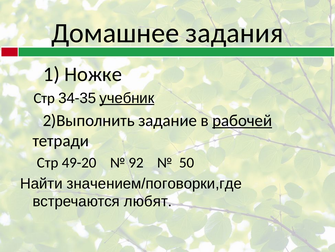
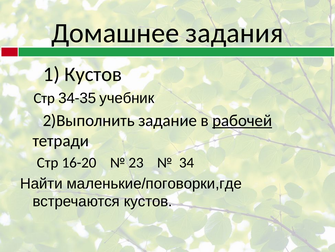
1 Ножке: Ножке -> Кустов (93, 74)
учебник underline: present -> none (127, 98)
49-20: 49-20 -> 16-20 (79, 162)
92: 92 -> 23 (136, 162)
50: 50 -> 34 (187, 162)
значением/поговорки,где: значением/поговорки,где -> маленькие/поговорки,где (154, 183)
встречаются любят: любят -> кустов (148, 201)
